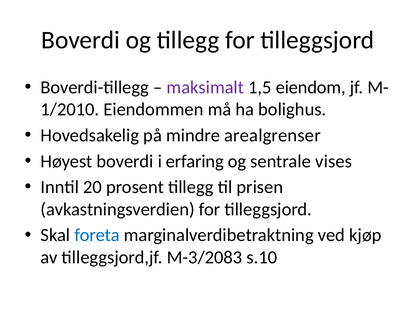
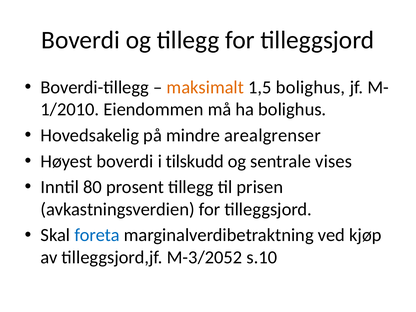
maksimalt colour: purple -> orange (205, 87)
1,5 eiendom: eiendom -> bolighus (311, 87)
erfaring: erfaring -> tilskudd (195, 161)
20: 20 -> 80 (93, 187)
M-3/2083: M-3/2083 -> M-3/2052 (205, 257)
